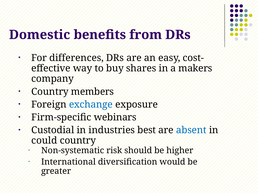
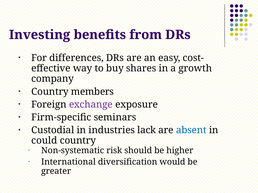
Domestic: Domestic -> Investing (40, 35)
makers: makers -> growth (195, 69)
exchange colour: blue -> purple (91, 105)
webinars: webinars -> seminars (115, 118)
best: best -> lack (147, 131)
